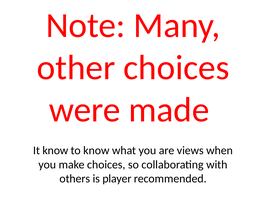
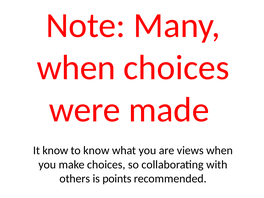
other: other -> when (76, 68)
player: player -> points (117, 179)
